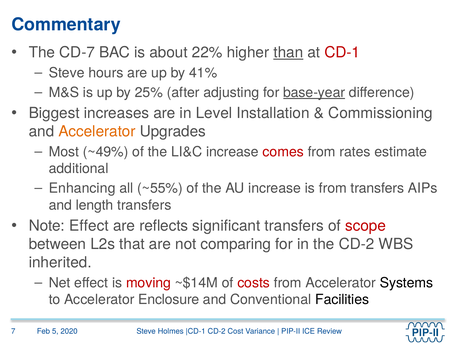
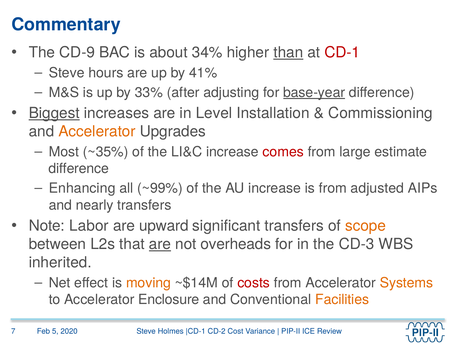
CD-7: CD-7 -> CD-9 (77, 53)
22%: 22% -> 34% (207, 53)
25%: 25% -> 33% (149, 93)
Biggest underline: none -> present (54, 113)
~49%: ~49% -> ~35% (106, 152)
rates: rates -> large (355, 152)
additional: additional -> difference (79, 169)
~55%: ~55% -> ~99% (160, 188)
from transfers: transfers -> adjusted (377, 188)
length: length -> nearly (95, 205)
Note Effect: Effect -> Labor (89, 226)
reflects: reflects -> upward (164, 226)
scope colour: red -> orange (366, 226)
are underline: none -> present (160, 244)
comparing: comparing -> overheads (236, 244)
the CD-2: CD-2 -> CD-3 (357, 244)
moving colour: red -> orange (148, 283)
Systems colour: black -> orange (406, 283)
Facilities colour: black -> orange (342, 300)
